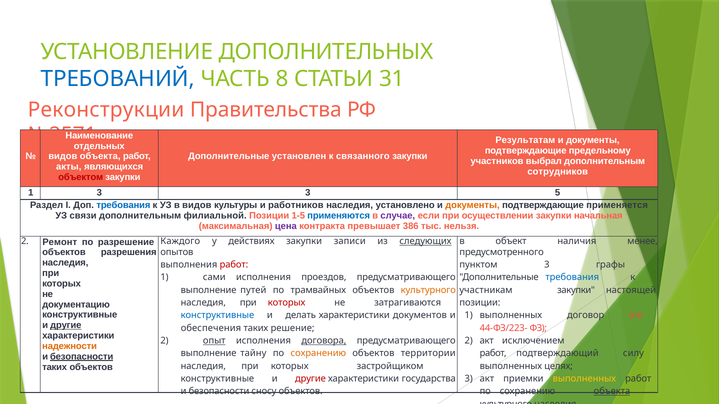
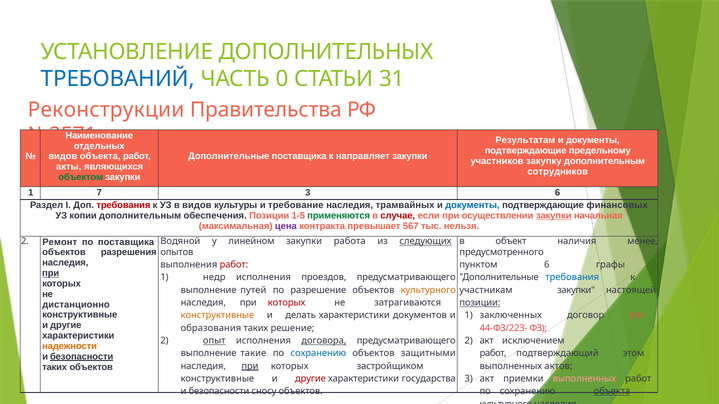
8: 8 -> 0 (282, 79)
Дополнительные установлен: установлен -> поставщика (299, 157)
связанного: связанного -> направляет (363, 157)
выбрал: выбрал -> закупку (544, 161)
объектом colour: red -> green (81, 177)
1 3: 3 -> 7 (99, 193)
3 5: 5 -> 6 (558, 193)
требования colour: blue -> red (123, 205)
работников: работников -> требование (296, 205)
установлено: установлено -> трамвайных (405, 205)
документы colour: orange -> blue (472, 205)
применяется: применяется -> финансовых (617, 205)
связи: связи -> копии (83, 216)
филиальной: филиальной -> обеспечения (215, 216)
применяются colour: blue -> green (339, 216)
случае colour: purple -> red (398, 216)
закупки underline: none -> present (554, 216)
386: 386 -> 567 (411, 226)
по разрешение: разрешение -> поставщика (126, 242)
Каждого: Каждого -> Водяной (180, 242)
действиях: действиях -> линейном (251, 242)
записи: записи -> работа (350, 242)
пунктом 3: 3 -> 6 (547, 265)
при underline: none -> present (51, 273)
сами: сами -> недр (214, 278)
трамвайных: трамвайных -> разрешение (318, 290)
документацию: документацию -> дистанционно (76, 305)
позиции underline: none -> present (480, 303)
конструктивные colour: blue -> orange (217, 316)
1 выполненных: выполненных -> заключенных (511, 316)
другие underline: present -> none (66, 326)
обеспечения: обеспечения -> образования (211, 328)
тайну: тайну -> такие (253, 354)
сохранению colour: orange -> blue (318, 354)
территории: территории -> защитными (428, 354)
силу: силу -> этом (634, 354)
при underline: none -> present (250, 366)
целях: целях -> актов (558, 366)
выполненных colour: yellow -> pink (584, 379)
